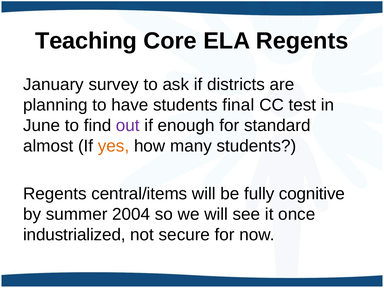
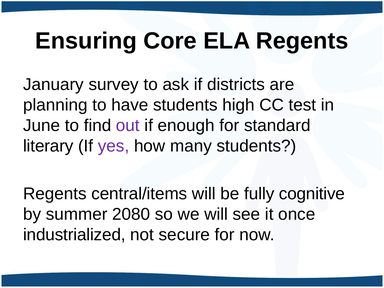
Teaching: Teaching -> Ensuring (86, 41)
final: final -> high (238, 105)
almost: almost -> literary (48, 146)
yes colour: orange -> purple (114, 146)
2004: 2004 -> 2080 (131, 214)
